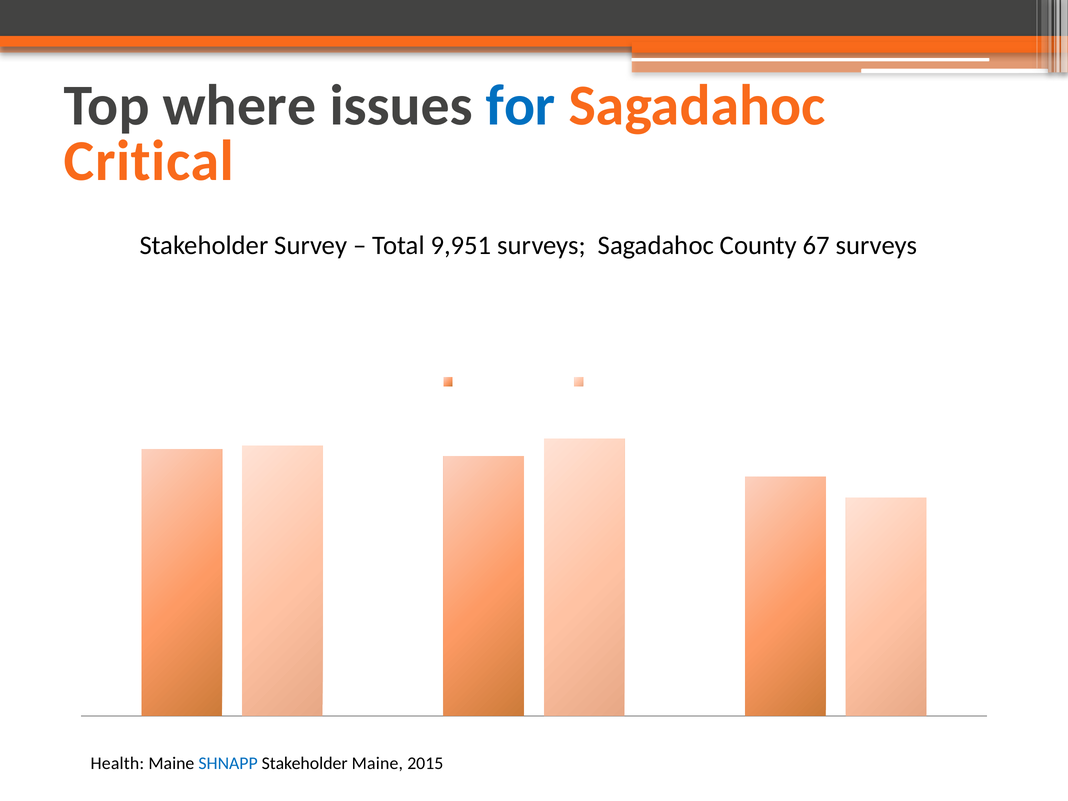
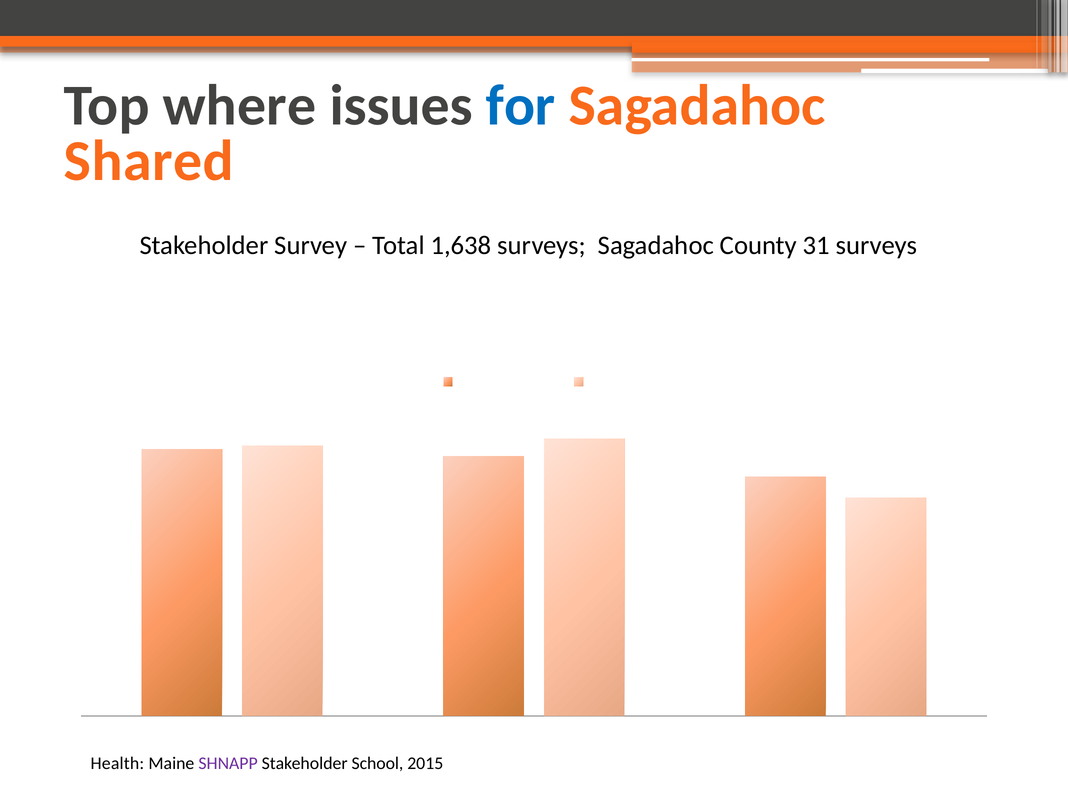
Critical: Critical -> Shared (149, 161)
9,951: 9,951 -> 1,638 (461, 246)
67: 67 -> 31 (816, 246)
SHNAPP colour: blue -> purple (228, 764)
Stakeholder Maine: Maine -> School (377, 764)
